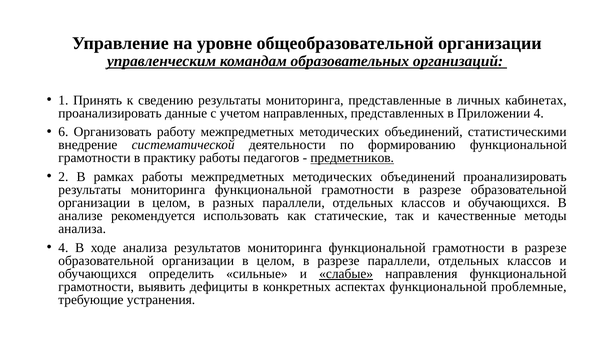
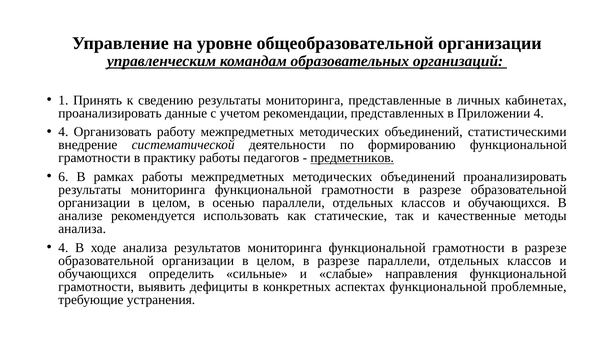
направленных: направленных -> рекомендации (305, 113)
6: 6 -> 4 (63, 132)
2: 2 -> 6 (63, 177)
разных: разных -> осенью (233, 203)
слабые underline: present -> none (346, 274)
